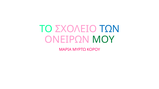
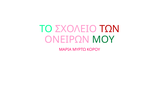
ΤΩΝ colour: blue -> red (110, 29)
